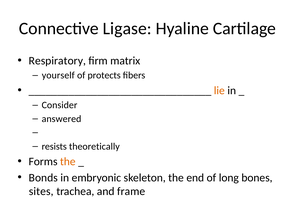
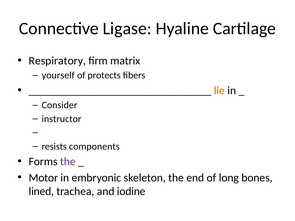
answered: answered -> instructor (61, 119)
theoretically: theoretically -> components (94, 147)
the colour: orange -> purple (68, 162)
Bonds: Bonds -> Motor (43, 178)
sites: sites -> lined (41, 192)
frame: frame -> iodine (131, 192)
